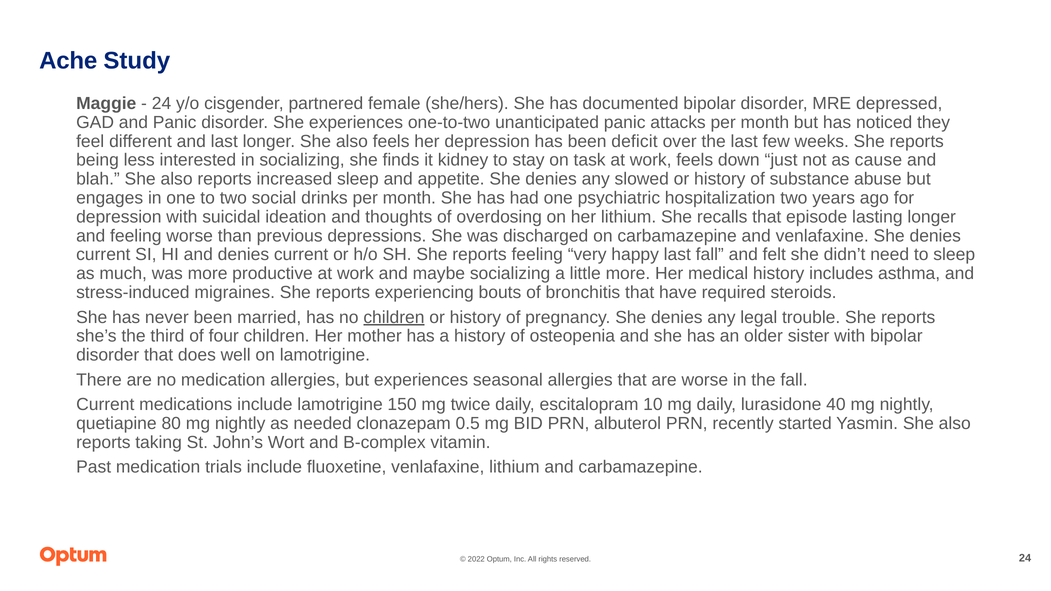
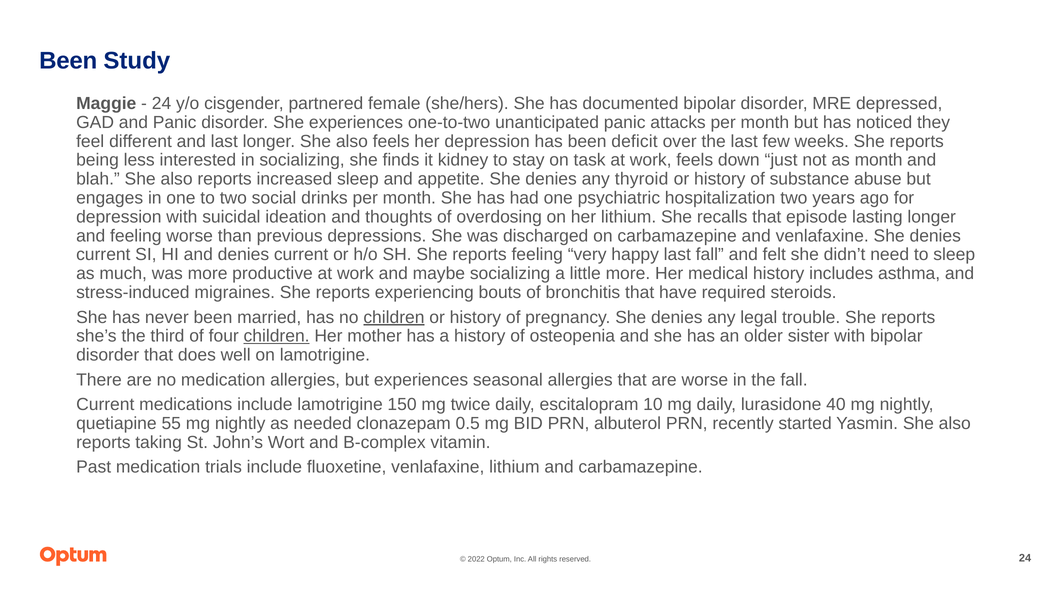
Ache: Ache -> Been (68, 61)
as cause: cause -> month (879, 160)
slowed: slowed -> thyroid (642, 179)
children underline: none -> present (277, 336)
80: 80 -> 55 (171, 424)
